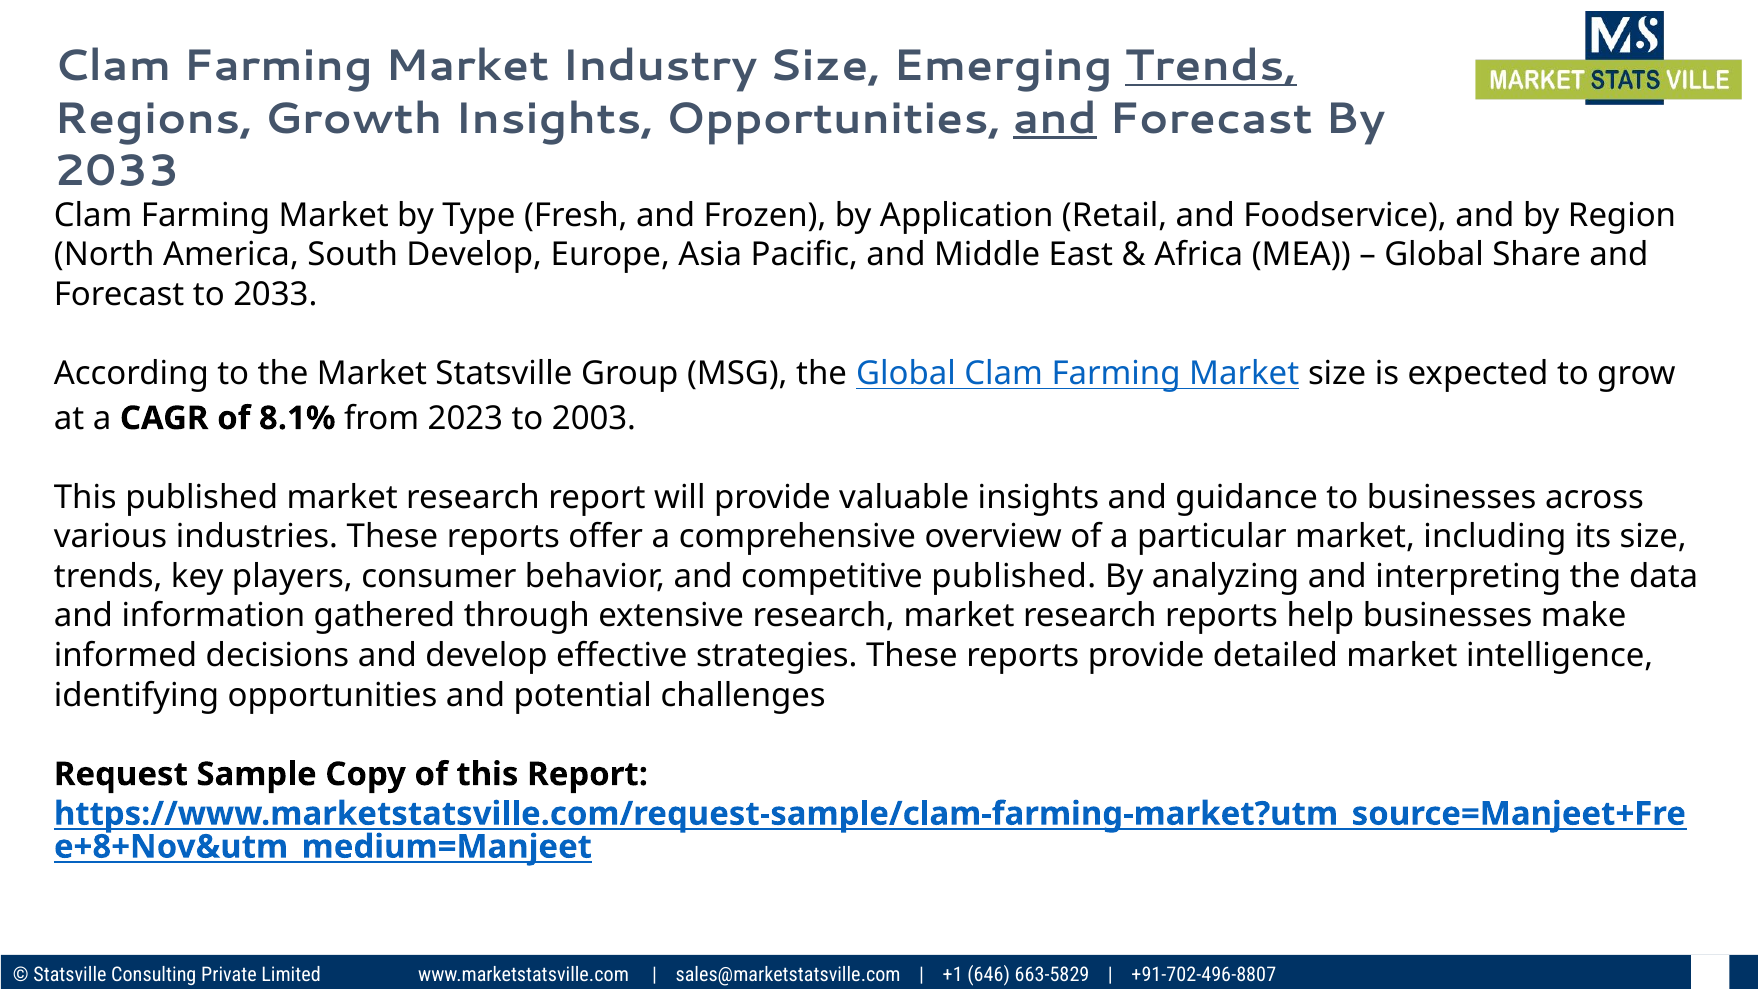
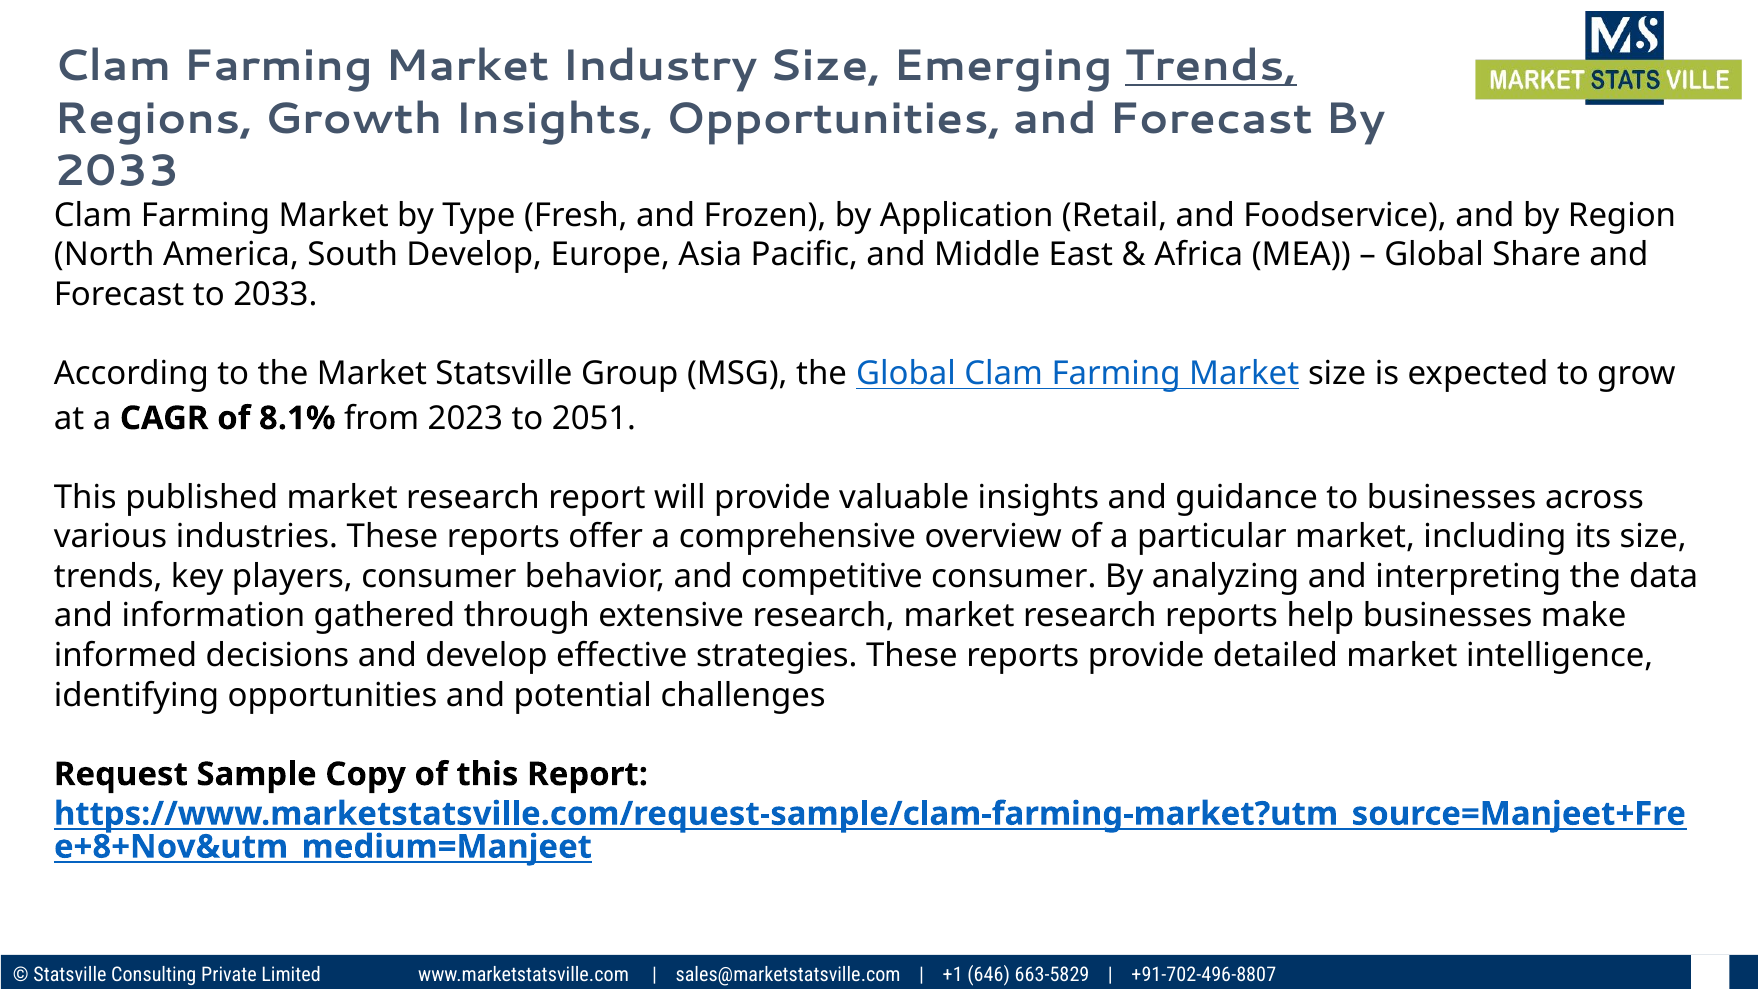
and underline: present -> none (1055, 119)
2003: 2003 -> 2051 (594, 418)
competitive published: published -> consumer (1014, 576)
